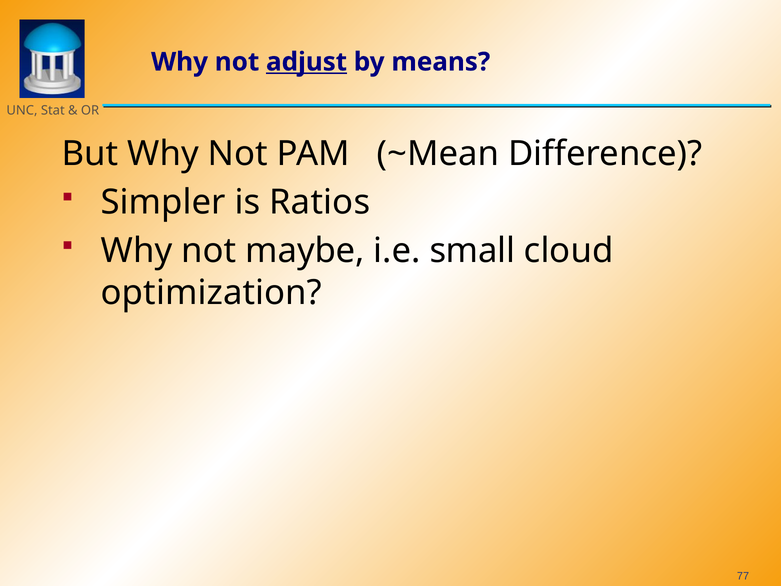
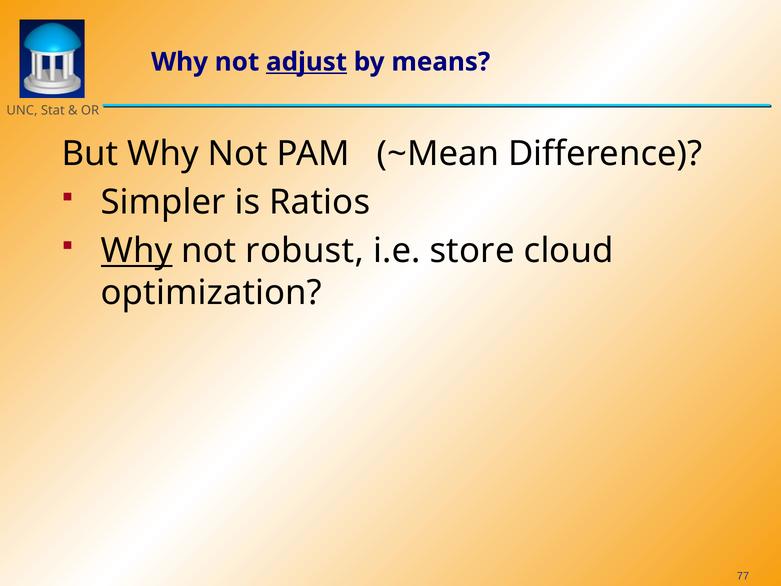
Why underline: none -> present (137, 251)
maybe: maybe -> robust (305, 251)
small: small -> store (472, 251)
